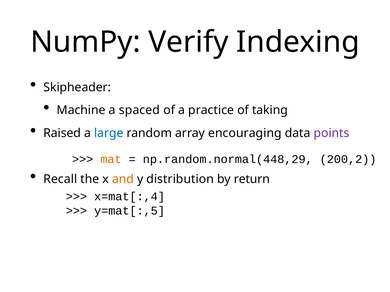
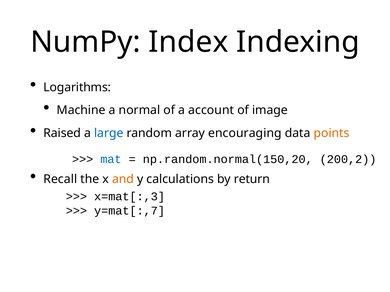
Verify: Verify -> Index (188, 42)
Skipheader: Skipheader -> Logarithms (77, 87)
spaced: spaced -> normal (139, 110)
practice: practice -> account (211, 110)
taking: taking -> image (270, 110)
points colour: purple -> orange (332, 133)
mat colour: orange -> blue (111, 159)
np.random.normal(448,29: np.random.normal(448,29 -> np.random.normal(150,20 (228, 159)
distribution: distribution -> calculations (180, 179)
x=mat[:,4: x=mat[:,4 -> x=mat[:,3 (130, 197)
y=mat[:,5: y=mat[:,5 -> y=mat[:,7 (130, 211)
